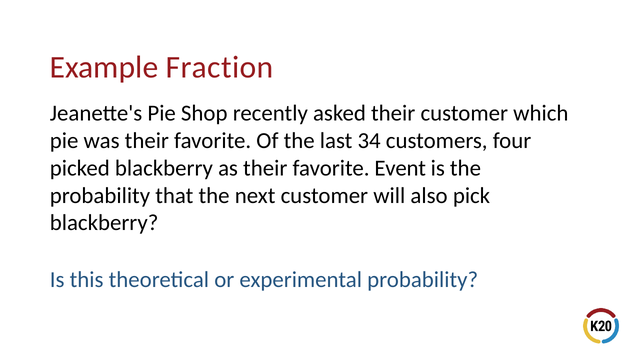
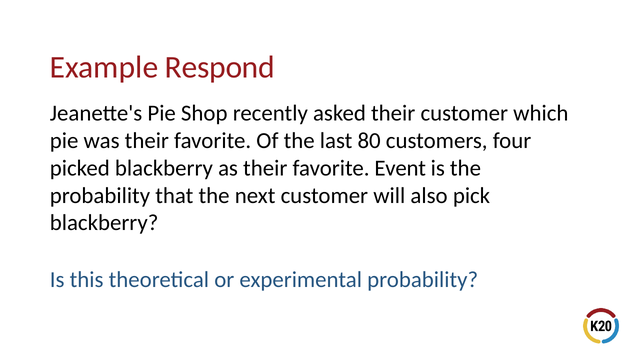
Fraction: Fraction -> Respond (220, 67)
34: 34 -> 80 (369, 141)
